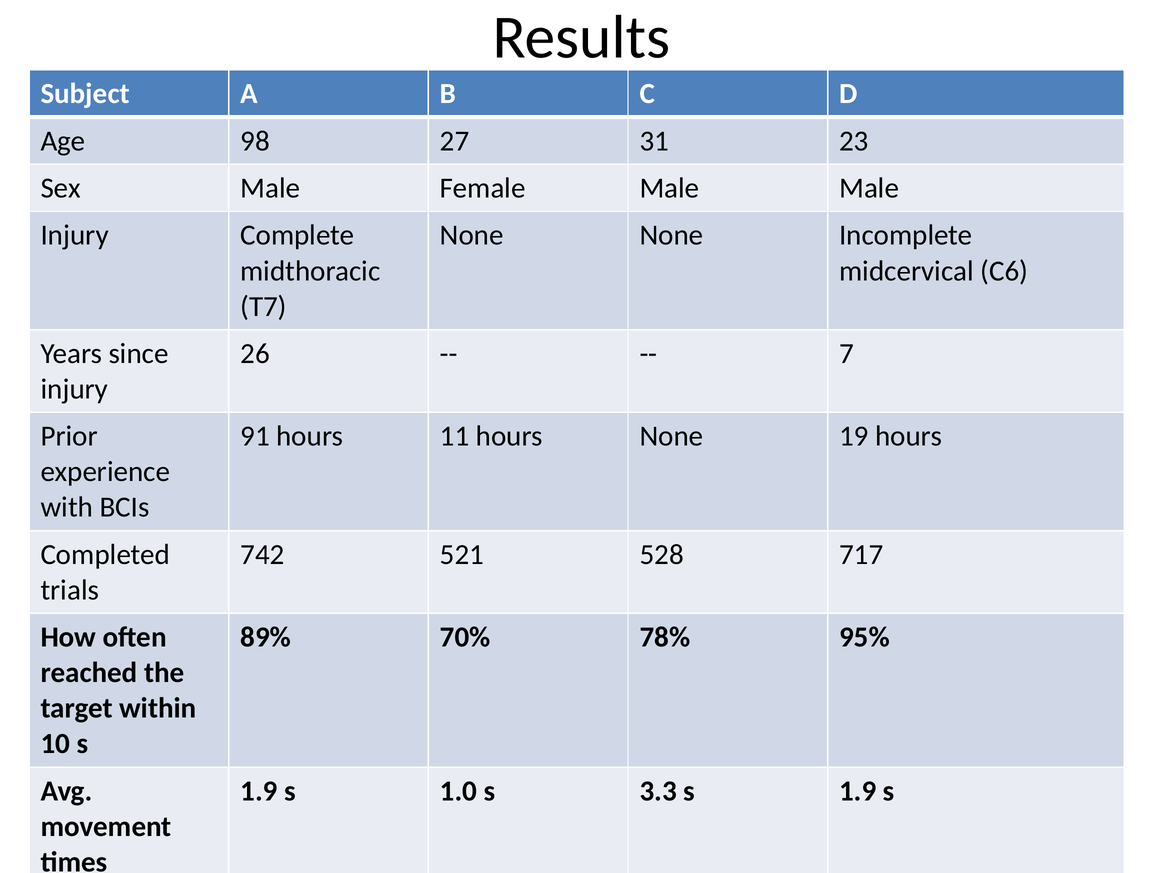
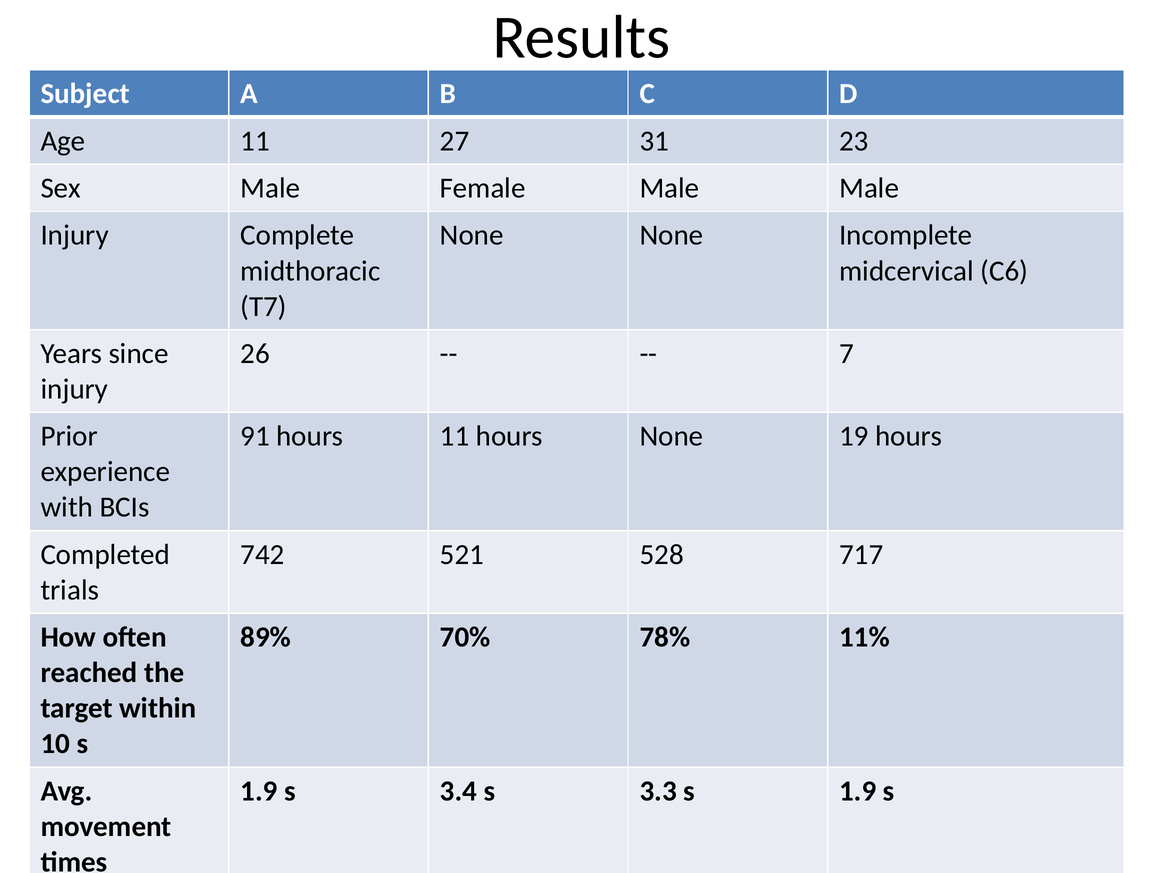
Age 98: 98 -> 11 (255, 141)
95%: 95% -> 11% (865, 637)
1.0: 1.0 -> 3.4 (459, 790)
